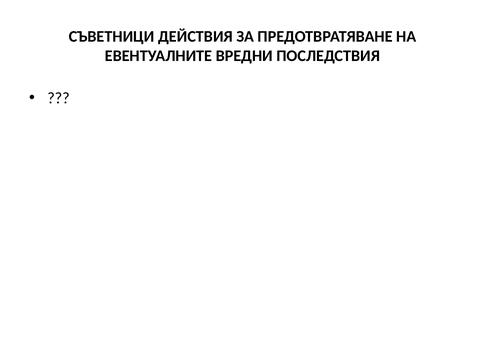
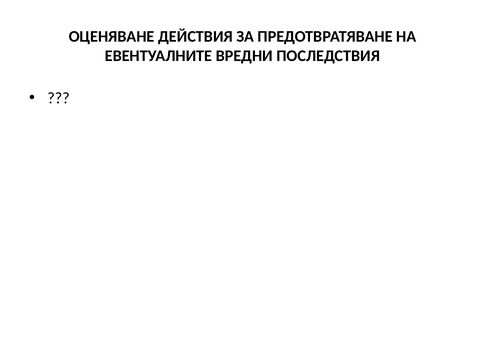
СЪВЕТНИЦИ: СЪВЕТНИЦИ -> ОЦЕНЯВАНЕ (112, 36)
